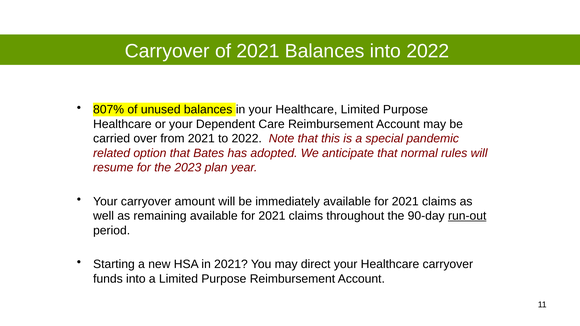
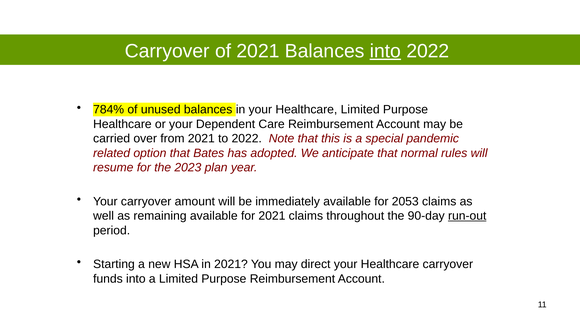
into underline: none -> present (385, 51)
807%: 807% -> 784% (109, 110)
immediately available for 2021: 2021 -> 2053 (405, 202)
